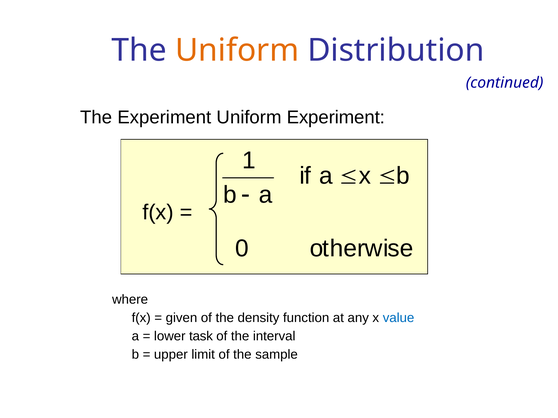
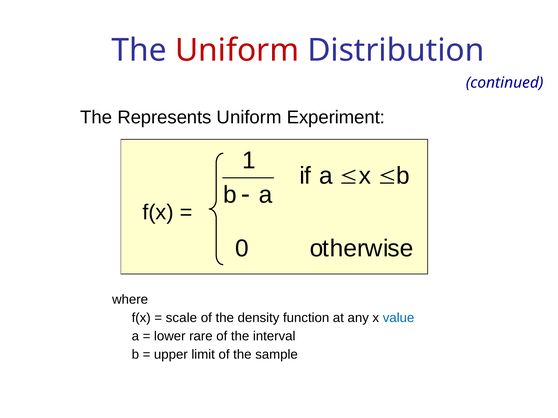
Uniform colour: orange -> red (237, 50)
The Experiment: Experiment -> Represents (164, 117)
given: given -> scale (181, 318)
task: task -> rare (201, 337)
